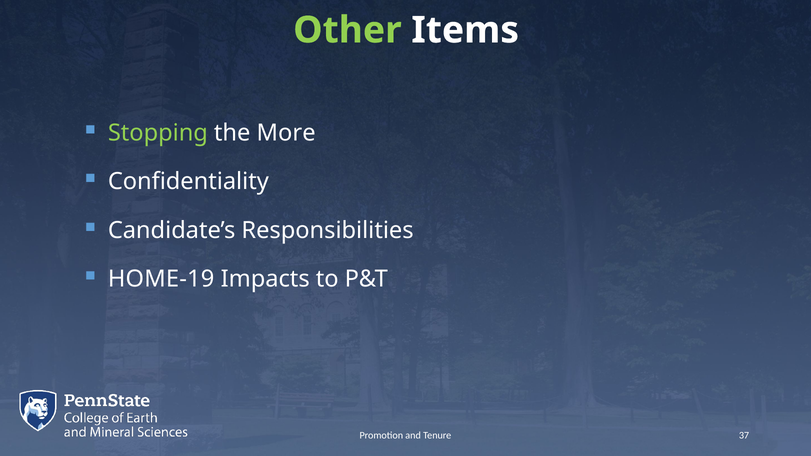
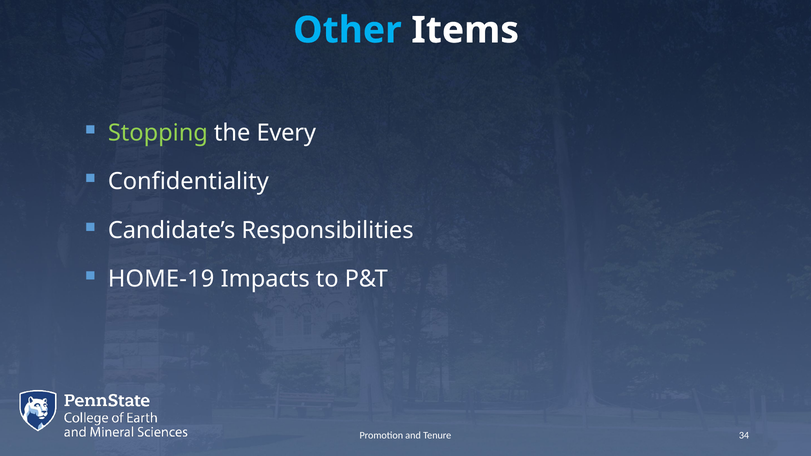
Other colour: light green -> light blue (347, 30)
More: More -> Every (286, 133)
37: 37 -> 34 (744, 436)
